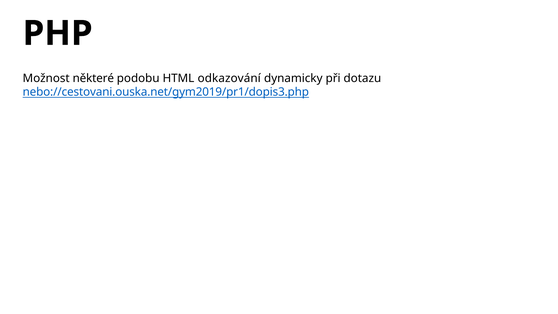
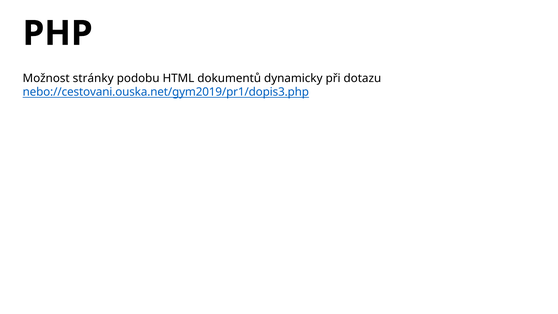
některé: některé -> stránky (93, 78)
odkazování: odkazování -> dokumentů (229, 78)
